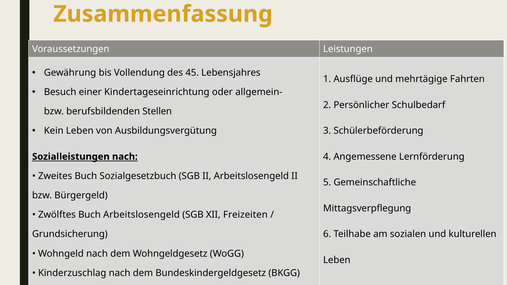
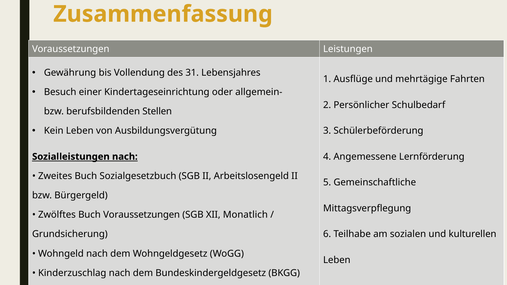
45: 45 -> 31 (192, 73)
Buch Arbeitslosengeld: Arbeitslosengeld -> Voraussetzungen (142, 215)
Freizeiten: Freizeiten -> Monatlich (245, 215)
